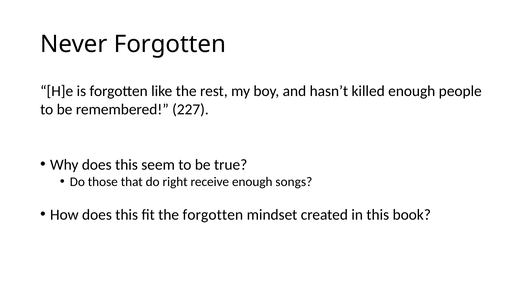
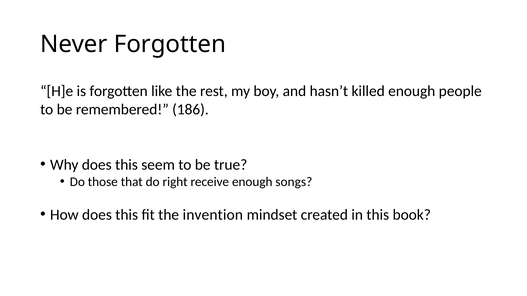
227: 227 -> 186 (190, 110)
the forgotten: forgotten -> invention (213, 215)
